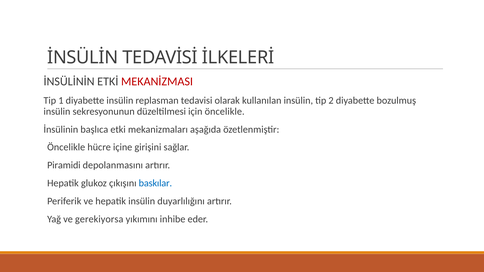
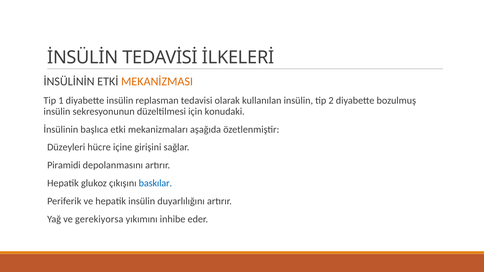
MEKANİZMASI colour: red -> orange (157, 82)
için öncelikle: öncelikle -> konudaki (225, 112)
Öncelikle: Öncelikle -> Düzeyleri (66, 147)
